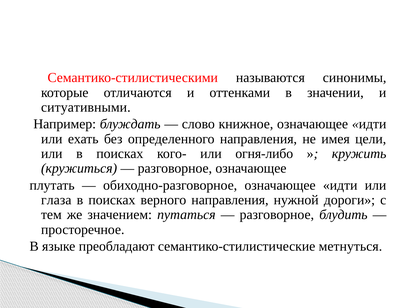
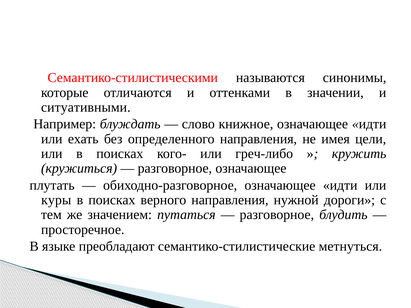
огня-либо: огня-либо -> греч-либо (264, 154)
глаза: глаза -> куры (56, 200)
